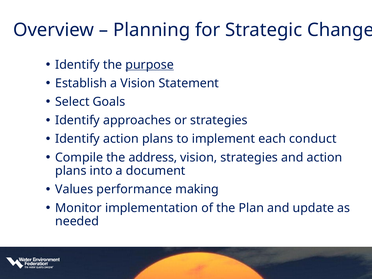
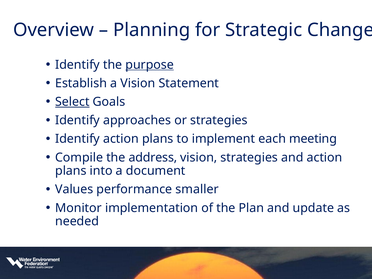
Select underline: none -> present (72, 102)
conduct: conduct -> meeting (313, 139)
making: making -> smaller (197, 189)
